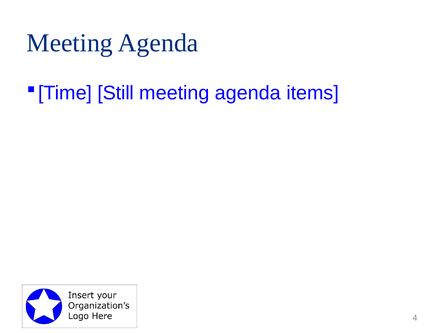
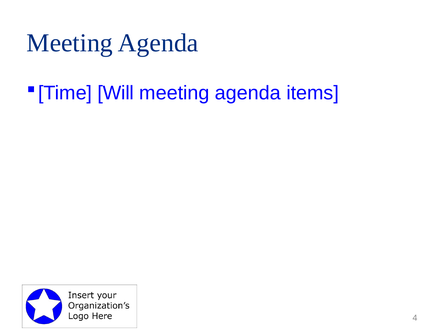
Still: Still -> Will (116, 93)
